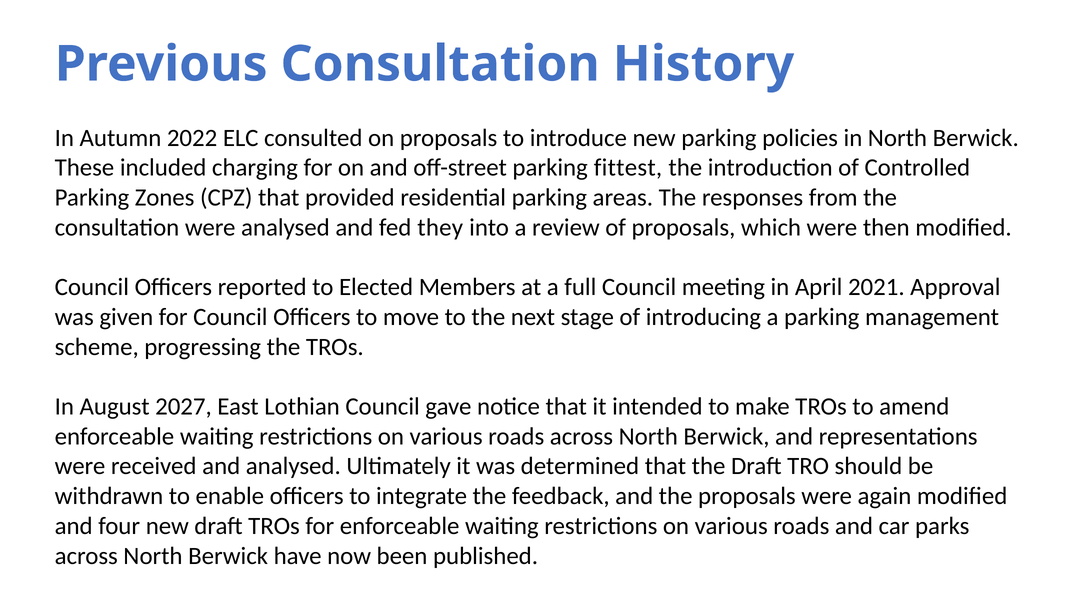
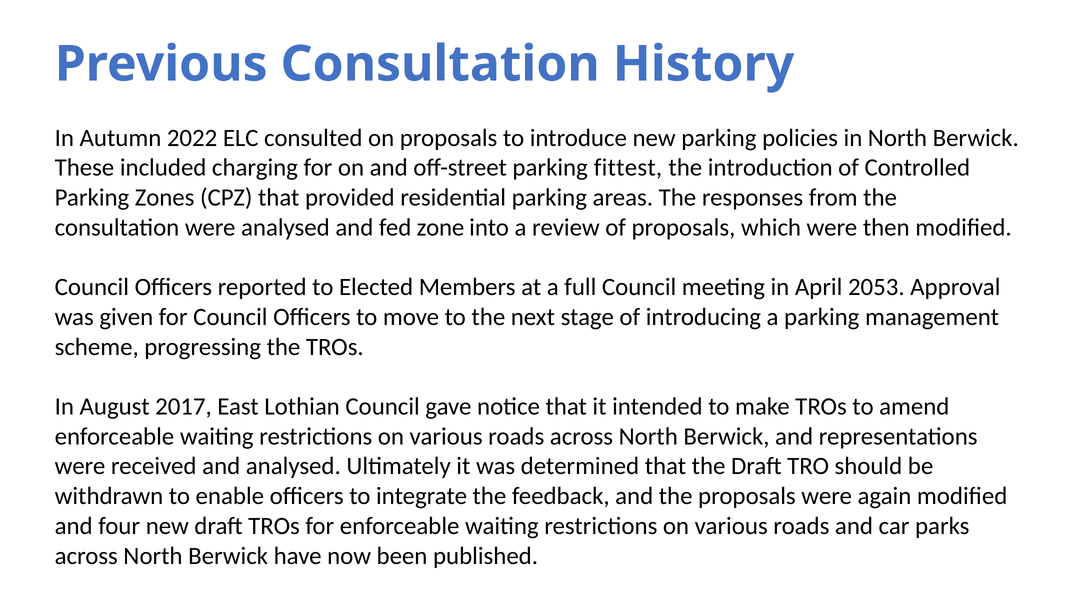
they: they -> zone (440, 228)
2021: 2021 -> 2053 (876, 287)
2027: 2027 -> 2017 (183, 407)
